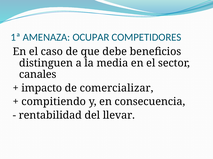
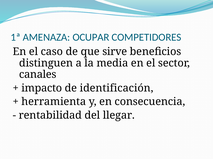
debe: debe -> sirve (115, 52)
comercializar: comercializar -> identificación (117, 88)
compitiendo: compitiendo -> herramienta (54, 102)
llevar: llevar -> llegar (119, 116)
